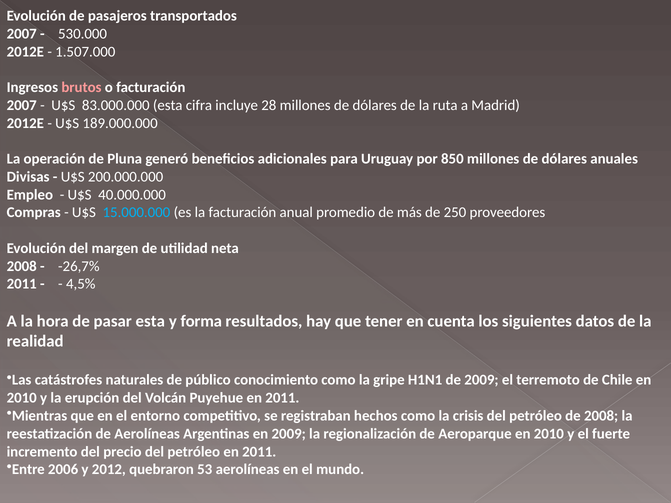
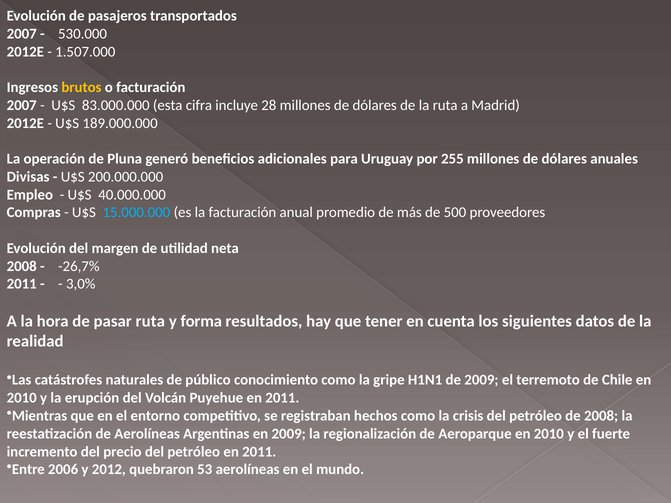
brutos colour: pink -> yellow (81, 87)
850: 850 -> 255 (452, 159)
250: 250 -> 500 (455, 213)
4,5%: 4,5% -> 3,0% (81, 284)
pasar esta: esta -> ruta (150, 321)
